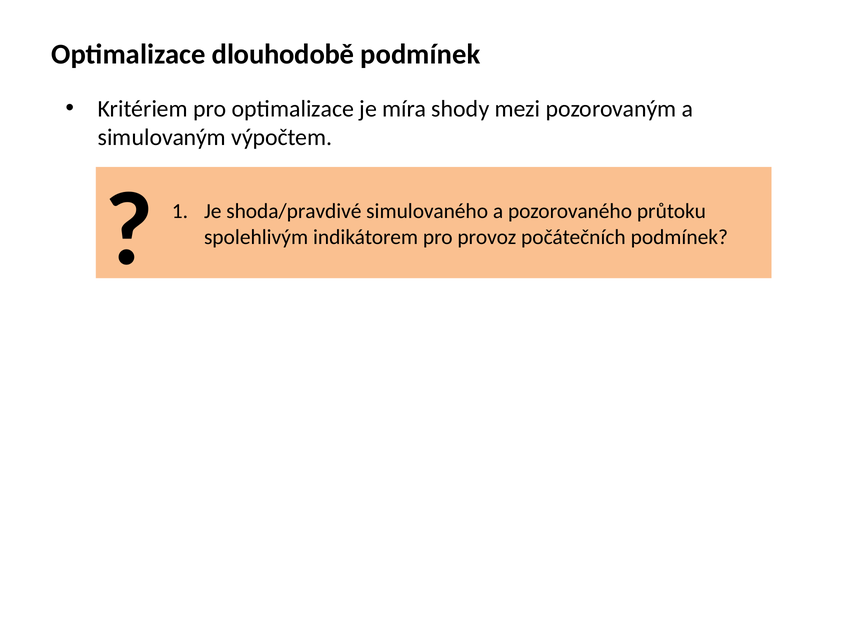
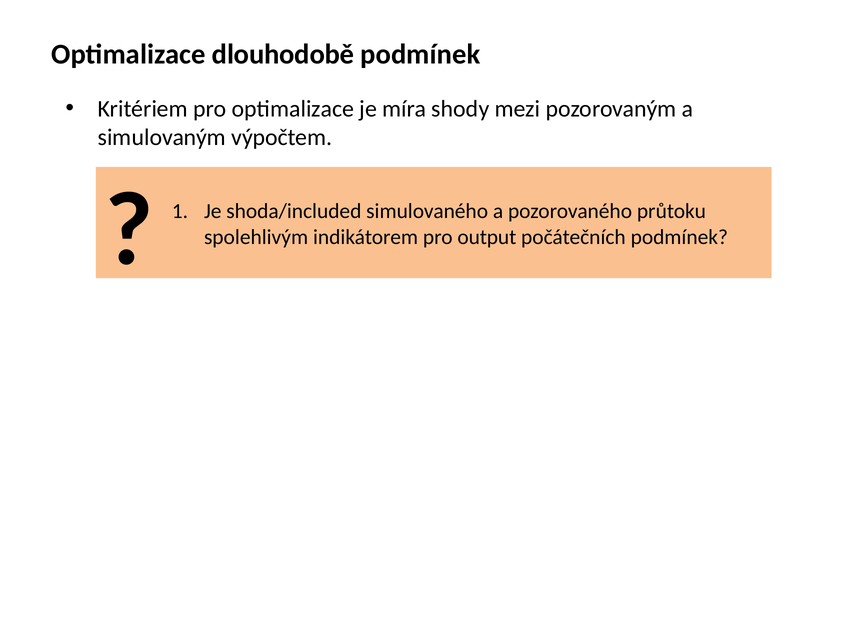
shoda/pravdivé: shoda/pravdivé -> shoda/included (294, 211)
provoz: provoz -> output (487, 237)
